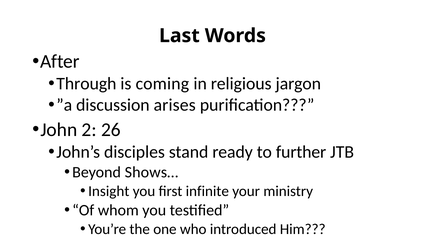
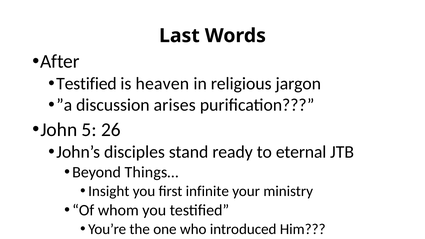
Through: Through -> Testified (86, 84)
coming: coming -> heaven (162, 84)
2: 2 -> 5 (89, 130)
further: further -> eternal (301, 152)
Shows…: Shows… -> Things… (151, 172)
